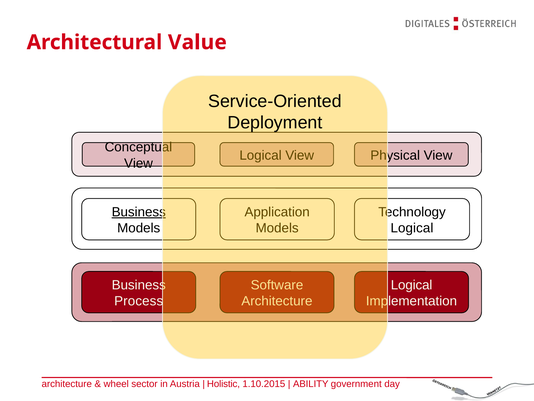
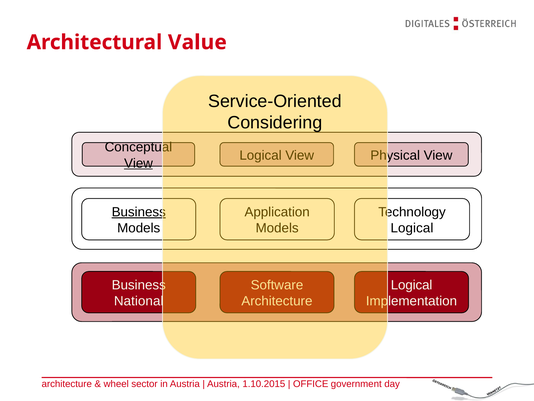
Deployment: Deployment -> Considering (275, 122)
View underline: none -> present (138, 163)
Process: Process -> National (139, 301)
Holistic: Holistic -> Austria (223, 383)
ABILITY: ABILITY -> OFFICE (311, 383)
